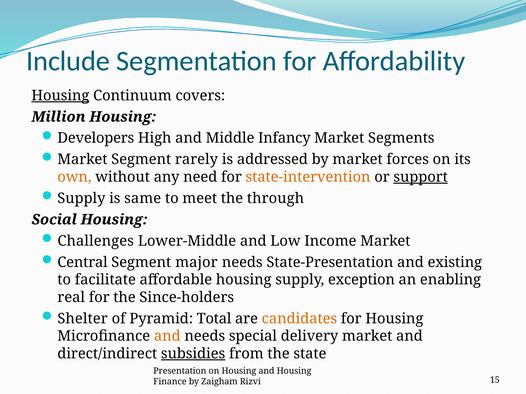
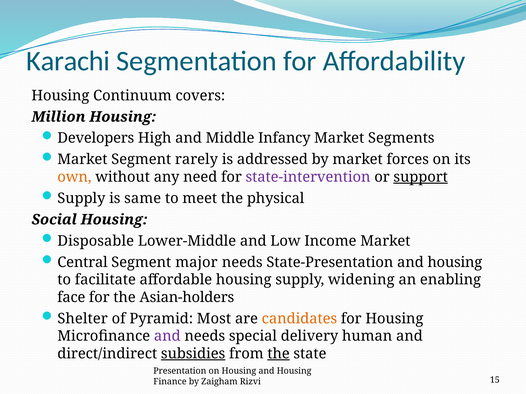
Include: Include -> Karachi (68, 61)
Housing underline: present -> none (60, 96)
state-intervention colour: orange -> purple (308, 177)
through: through -> physical (276, 199)
Challenges: Challenges -> Disposable (96, 241)
existing: existing -> housing (455, 263)
exception: exception -> widening (361, 280)
real: real -> face (71, 298)
Since-holders: Since-holders -> Asian-holders (187, 298)
Total: Total -> Most (214, 319)
and colour: orange -> purple (167, 336)
delivery market: market -> human (367, 336)
the underline: none -> present (279, 354)
